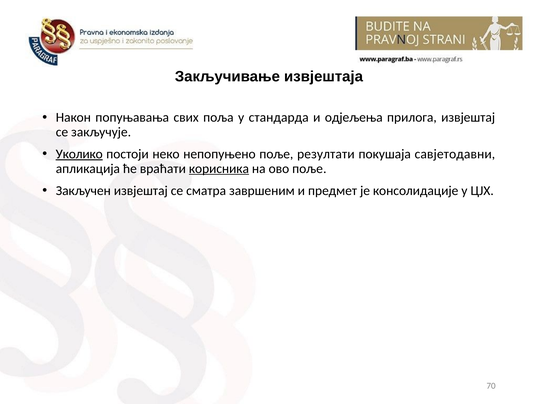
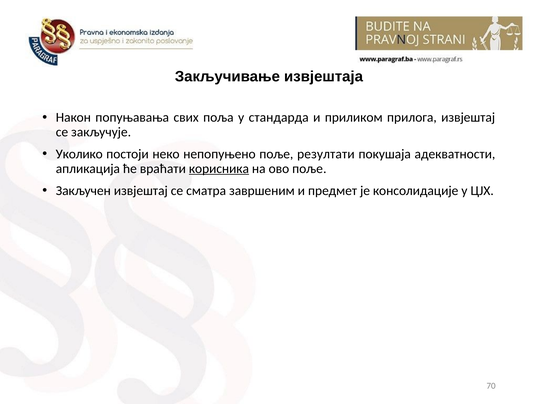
одјељења: одјељења -> приликом (354, 117)
Уколико underline: present -> none (79, 154)
савјетодавни: савјетодавни -> адекватности (455, 154)
